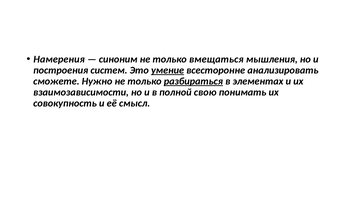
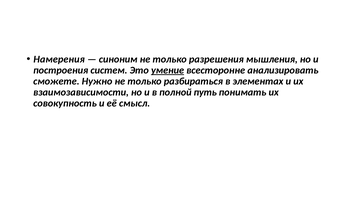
вмещаться: вмещаться -> разрешения (216, 59)
разбираться underline: present -> none (193, 81)
свою: свою -> путь (205, 92)
